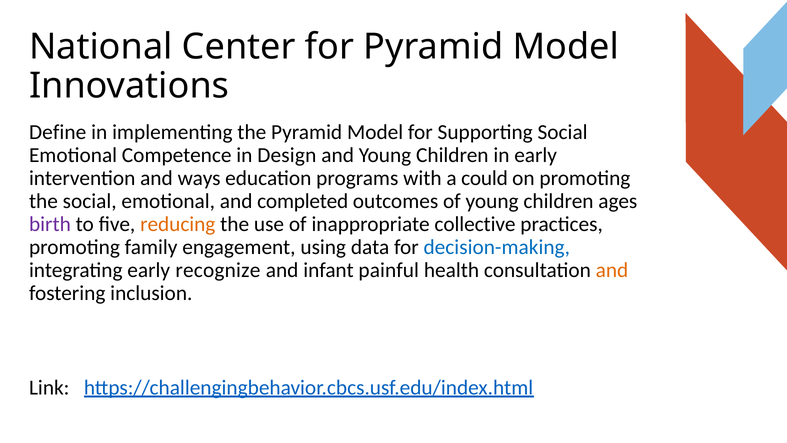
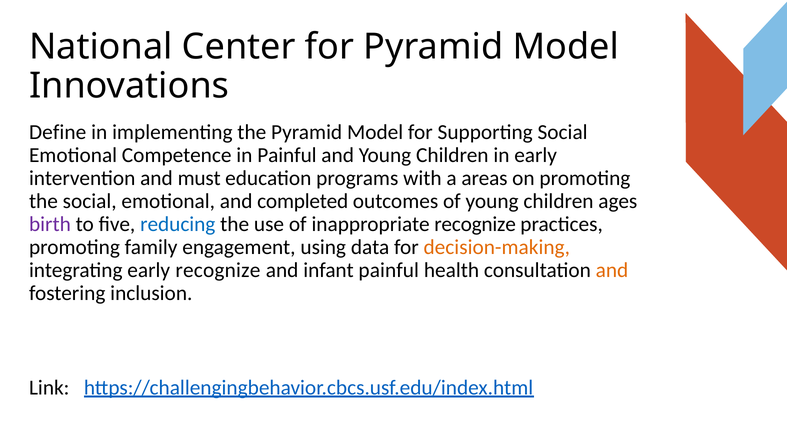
in Design: Design -> Painful (287, 155)
ways: ways -> must (199, 178)
could: could -> areas (484, 178)
reducing colour: orange -> blue (178, 224)
inappropriate collective: collective -> recognize (475, 224)
decision-making colour: blue -> orange (497, 247)
